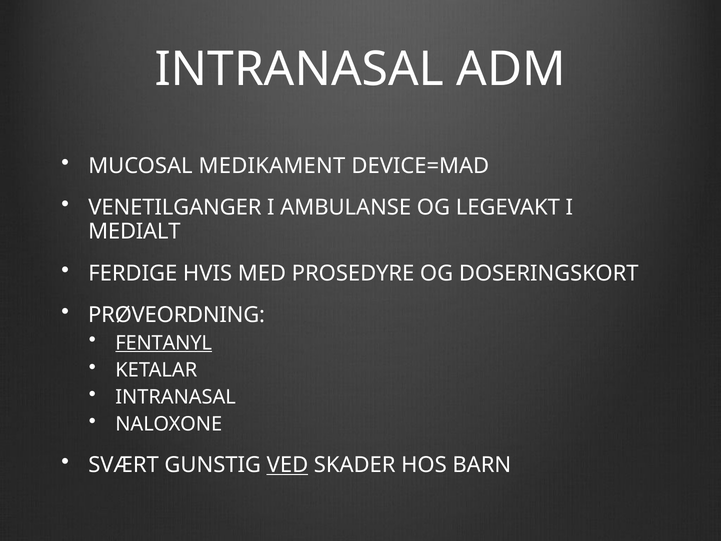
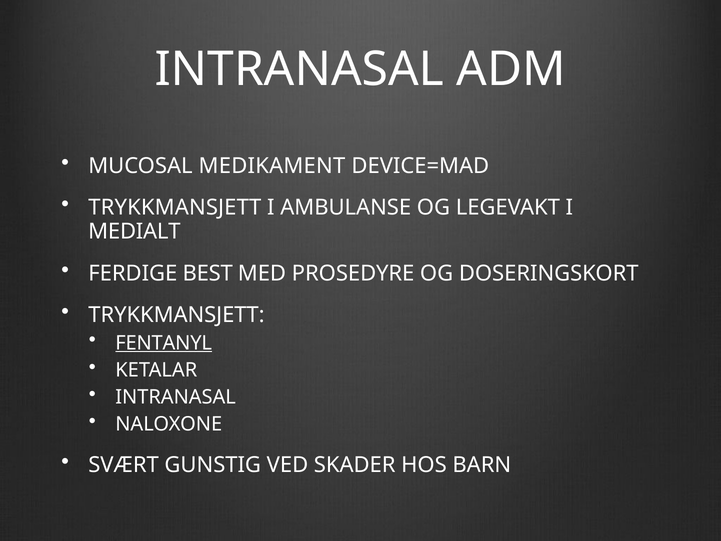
VENETILGANGER: VENETILGANGER -> TRYKKMANSJETT (175, 208)
HVIS: HVIS -> BEST (208, 273)
PRØVEORDNING: PRØVEORDNING -> TRYKKMANSJETT (176, 315)
VED underline: present -> none (287, 465)
